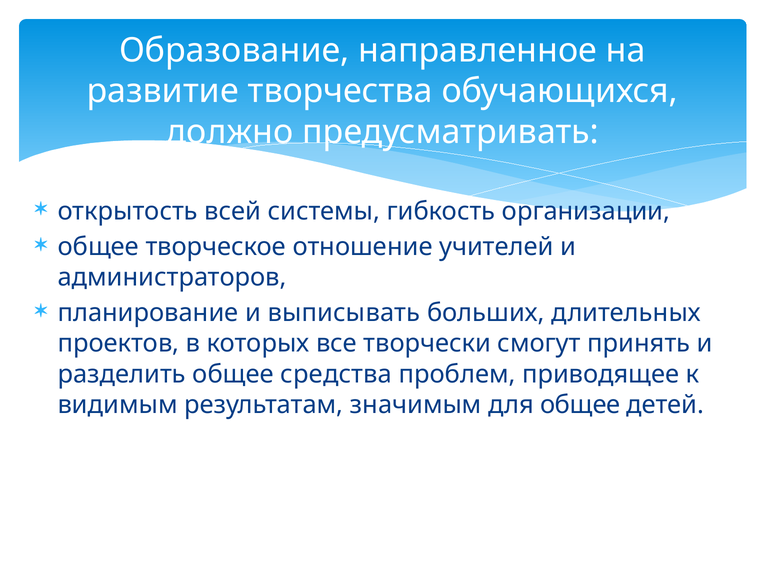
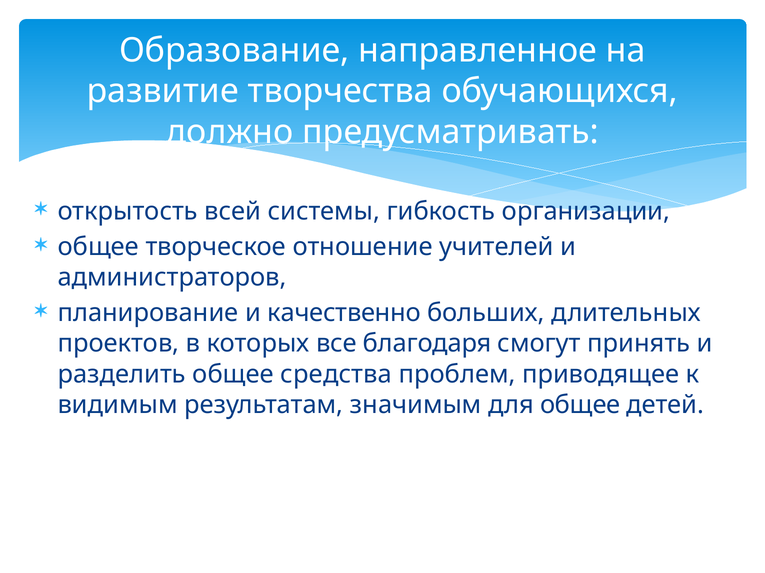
выписывать: выписывать -> качественно (344, 313)
творчески: творчески -> благодаря (427, 344)
